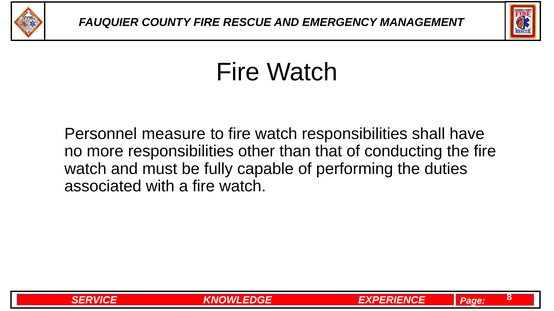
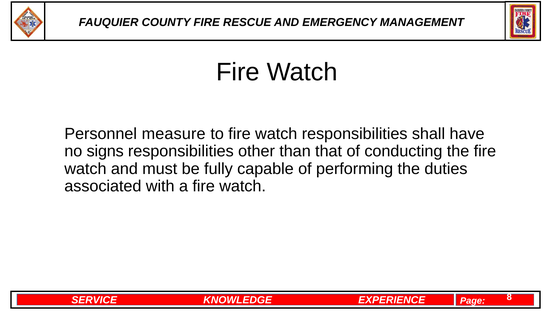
more: more -> signs (105, 152)
